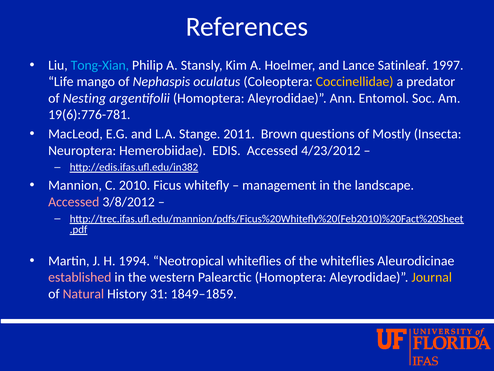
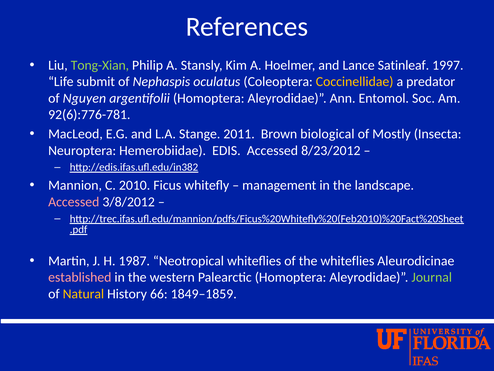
Tong-Xian colour: light blue -> light green (100, 65)
mango: mango -> submit (96, 82)
Nesting: Nesting -> Nguyen (84, 98)
19(6):776-781: 19(6):776-781 -> 92(6):776-781 (89, 115)
questions: questions -> biological (327, 134)
4/23/2012: 4/23/2012 -> 8/23/2012 (331, 150)
1994: 1994 -> 1987 (134, 261)
Journal colour: yellow -> light green (432, 277)
Natural colour: pink -> yellow (83, 294)
31: 31 -> 66 (159, 294)
